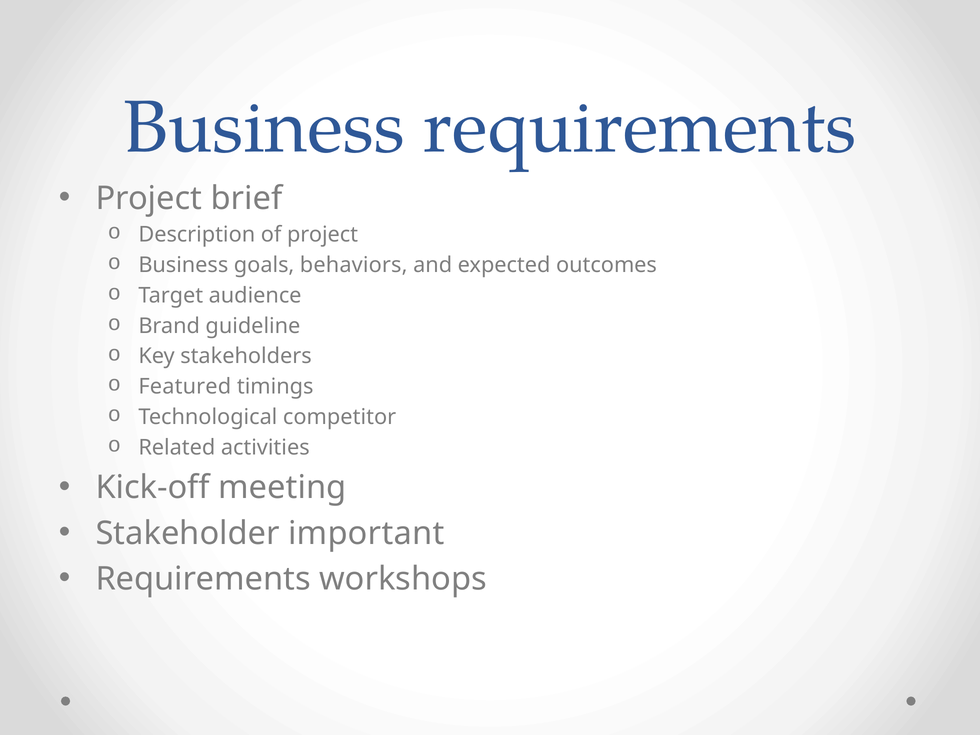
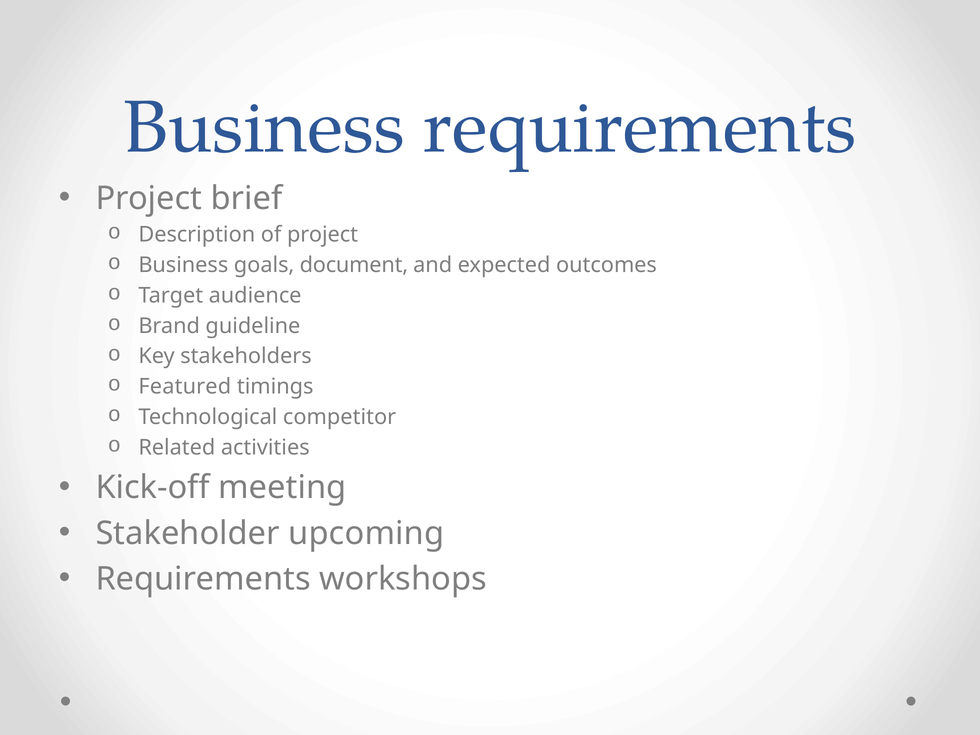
behaviors: behaviors -> document (354, 265)
important: important -> upcoming (366, 533)
